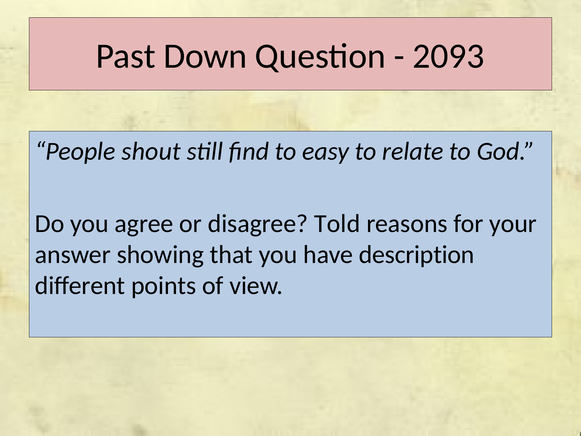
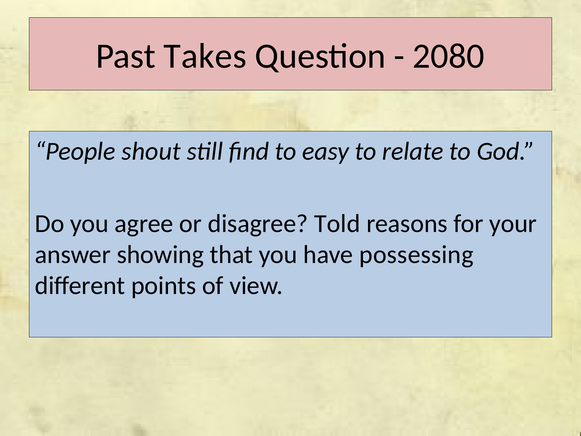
Down: Down -> Takes (205, 56)
2093: 2093 -> 2080 (449, 56)
description: description -> possessing (416, 254)
